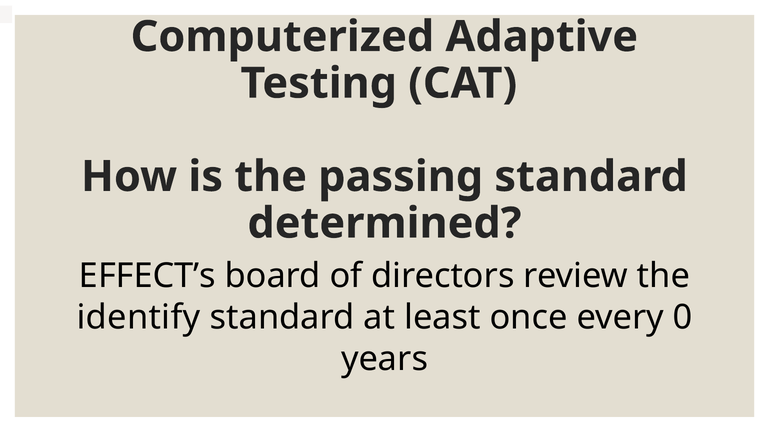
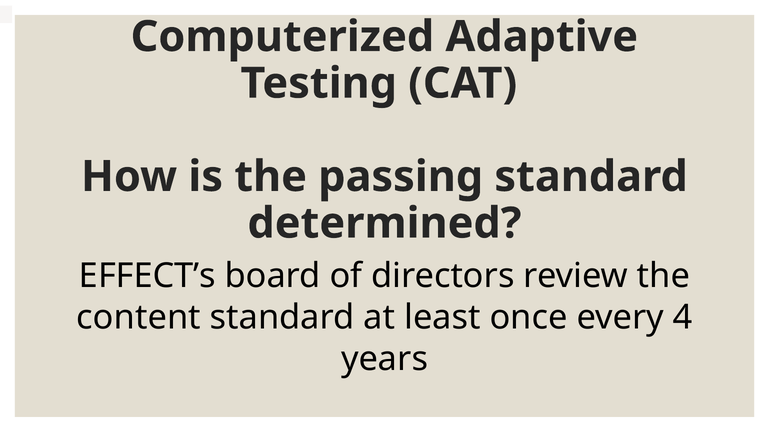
identify: identify -> content (139, 318)
0: 0 -> 4 (683, 318)
